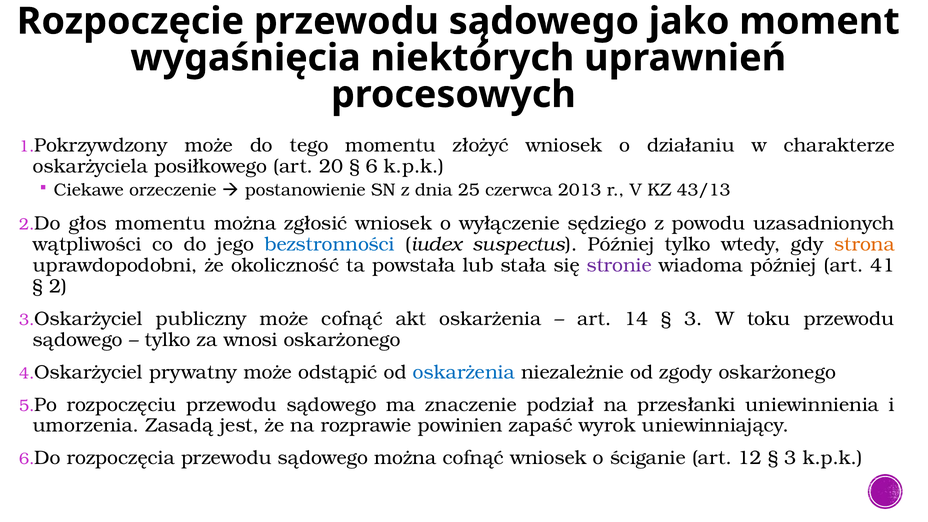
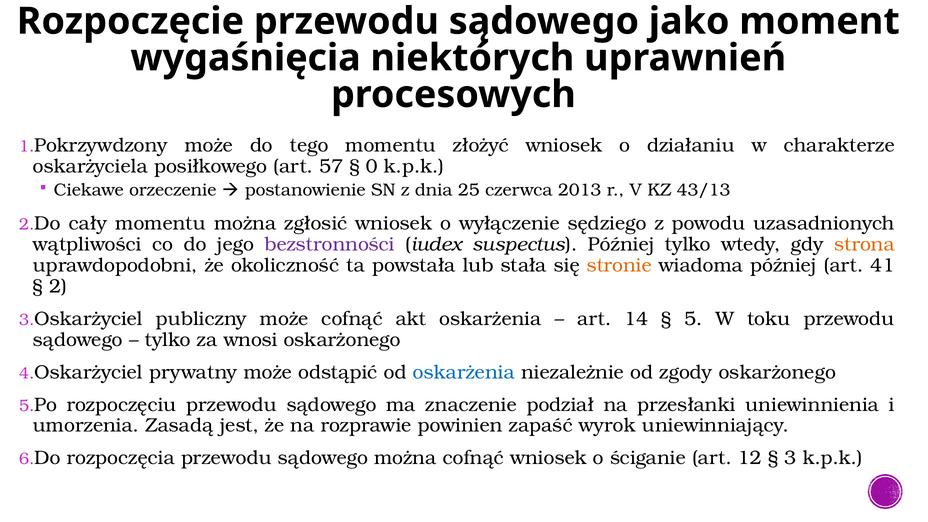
20: 20 -> 57 (331, 166)
6: 6 -> 0 (372, 166)
głos: głos -> cały (88, 224)
bezstronności colour: blue -> purple (330, 244)
stronie colour: purple -> orange (619, 265)
3: 3 -> 5 (694, 319)
